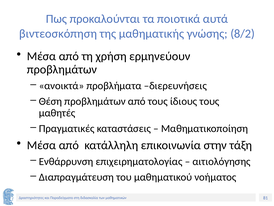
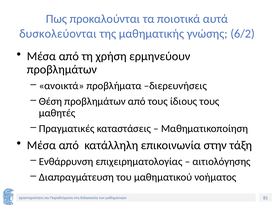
βιντεοσκόπηση: βιντεοσκόπηση -> δυσκολεύονται (58, 34)
8/2: 8/2 -> 6/2 (243, 34)
